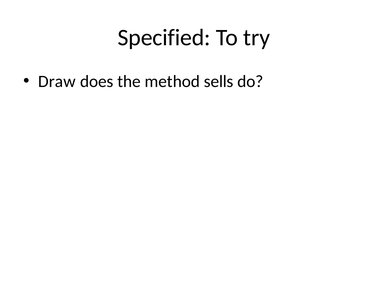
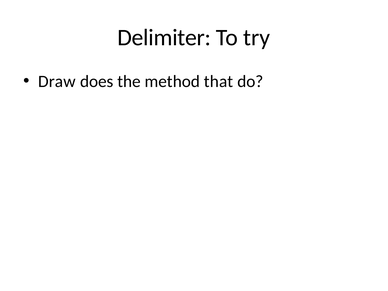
Specified: Specified -> Delimiter (164, 38)
sells: sells -> that (219, 81)
